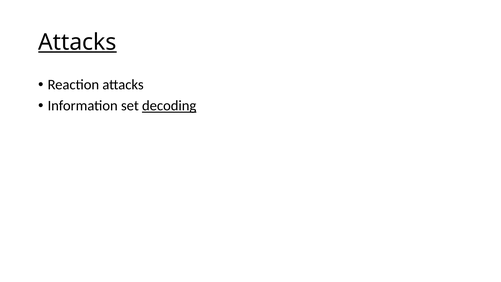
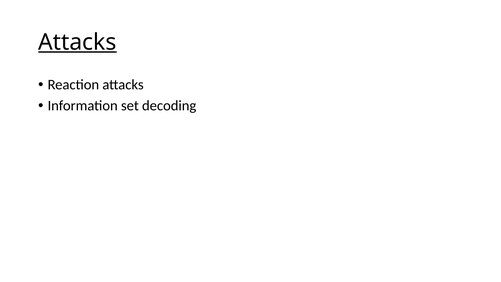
decoding underline: present -> none (169, 106)
